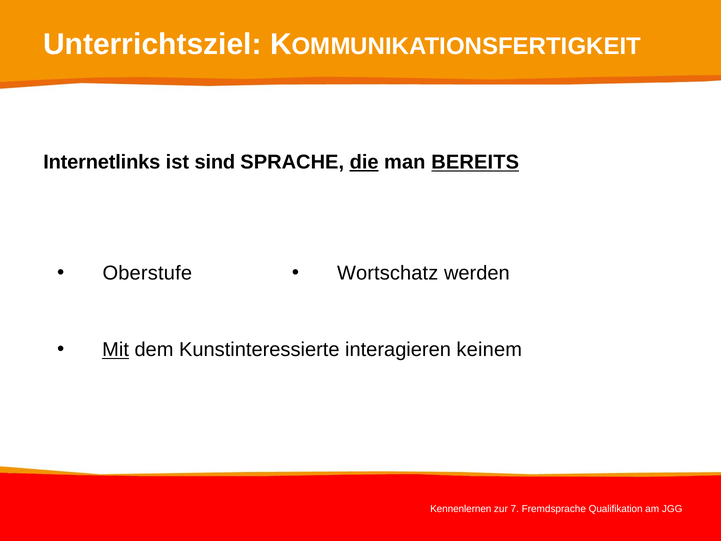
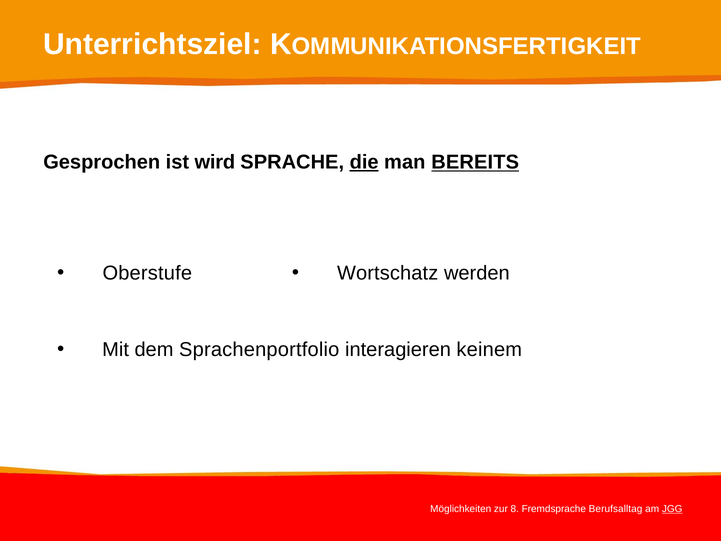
Internetlinks: Internetlinks -> Gesprochen (102, 162)
sind: sind -> wird (215, 162)
Mit underline: present -> none (116, 350)
Kunstinteressierte: Kunstinteressierte -> Sprachenportfolio (259, 350)
Kennenlernen: Kennenlernen -> Möglichkeiten (461, 509)
7: 7 -> 8 (515, 509)
Qualifikation: Qualifikation -> Berufsalltag (616, 509)
JGG underline: none -> present (672, 509)
